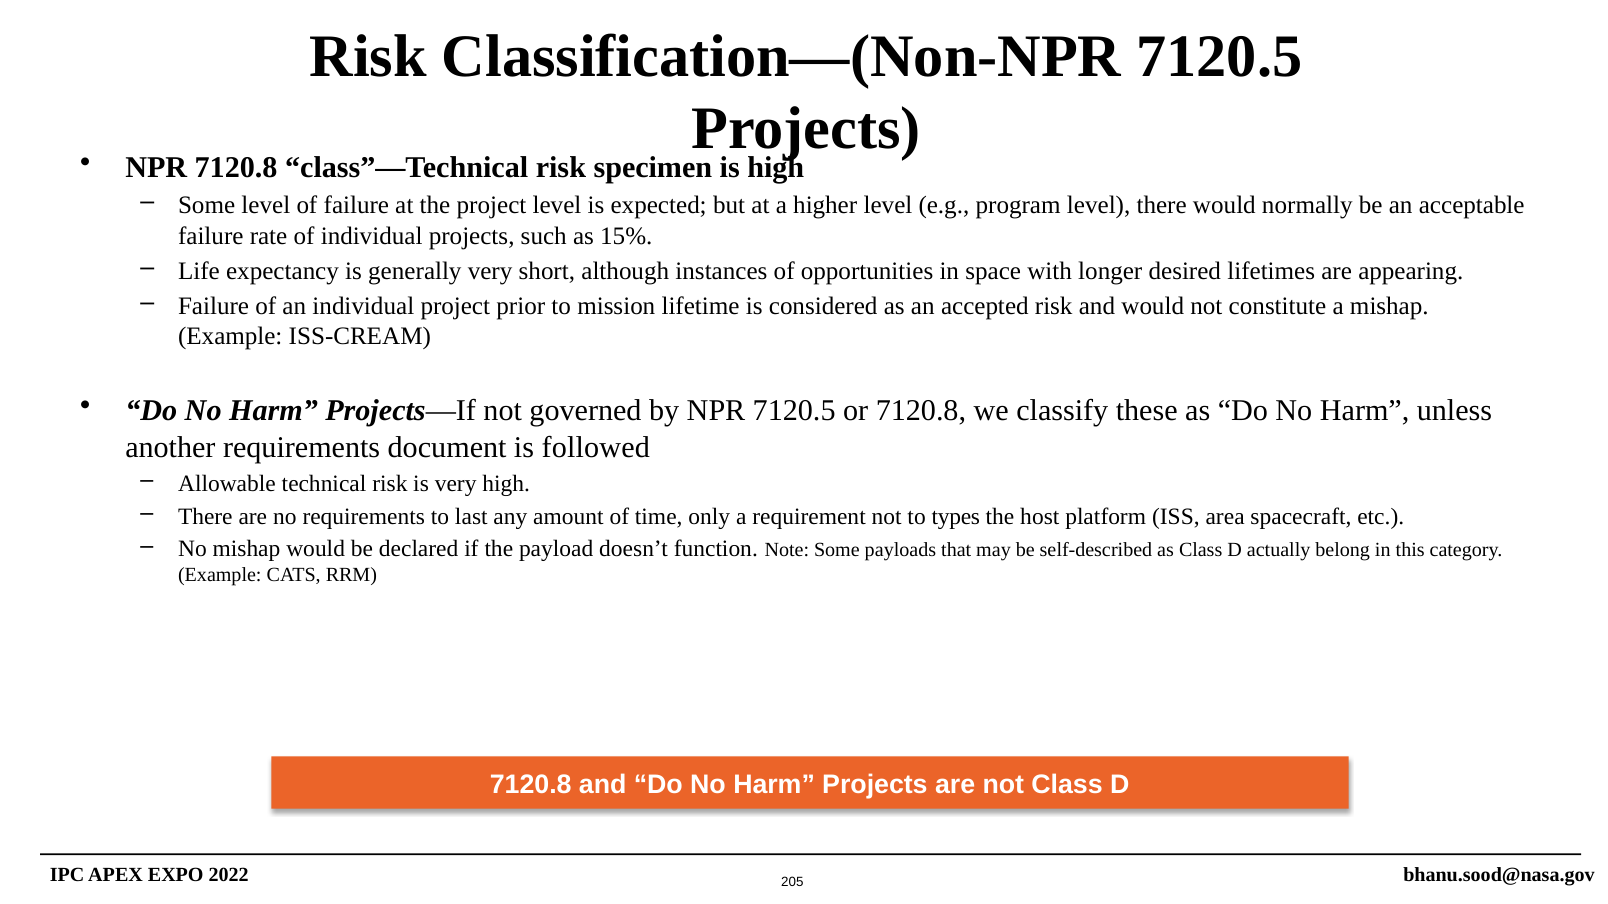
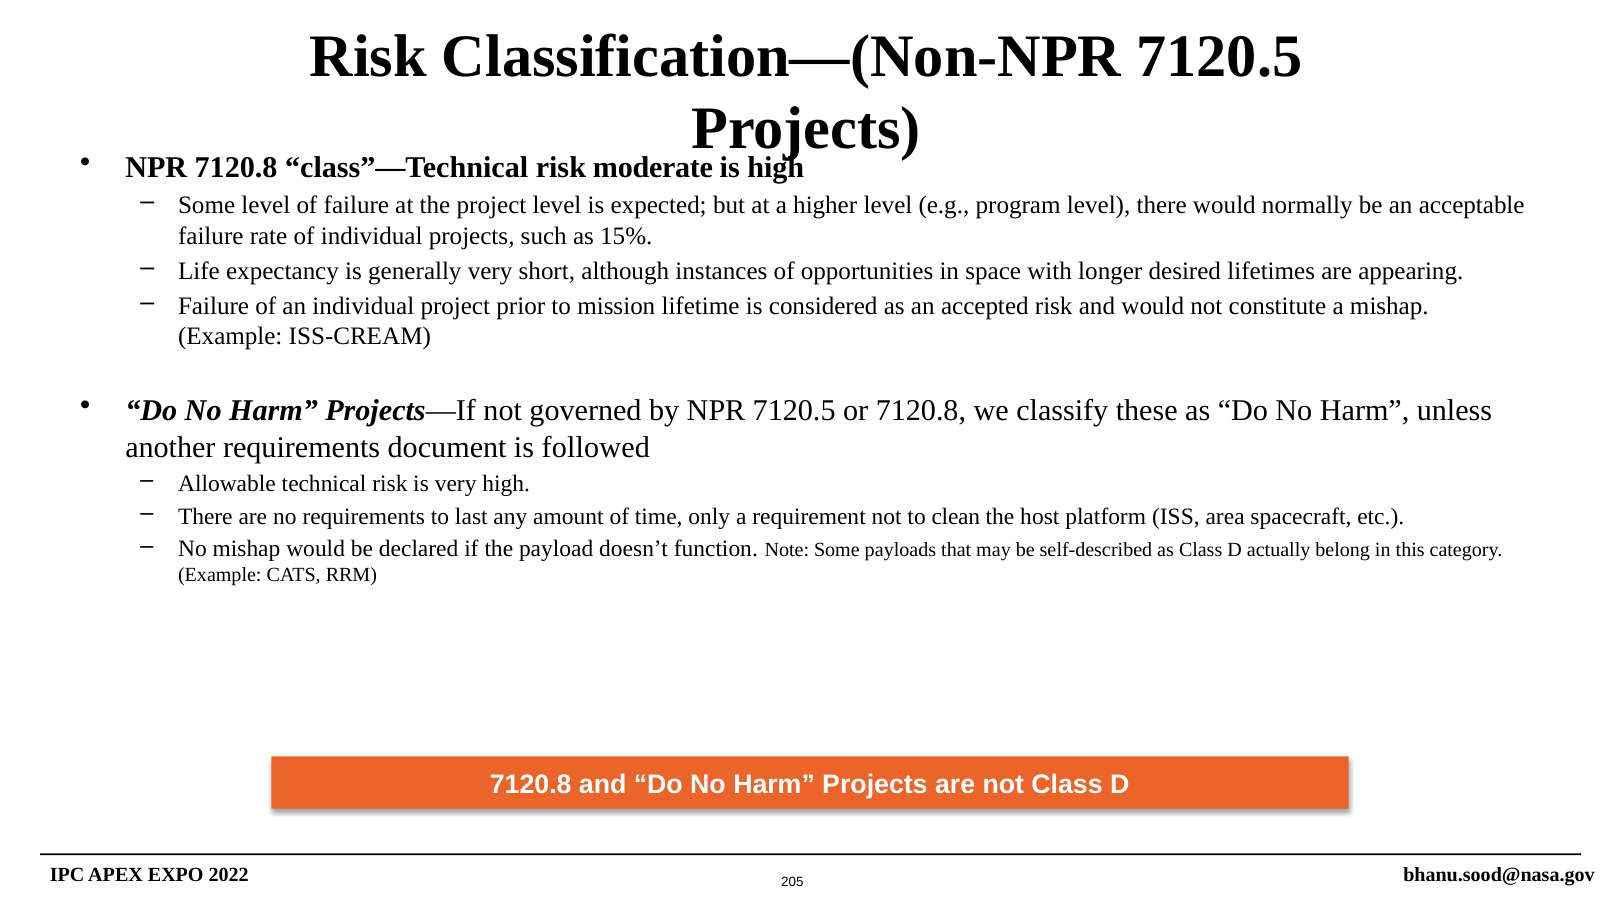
specimen: specimen -> moderate (653, 168)
types: types -> clean (956, 517)
